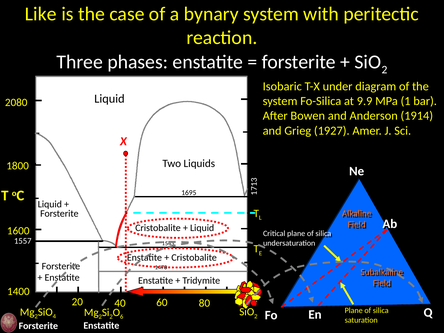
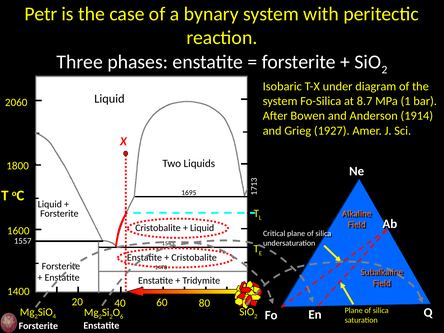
Like: Like -> Petr (41, 14)
9.9: 9.9 -> 8.7 (365, 101)
2080: 2080 -> 2060 (16, 102)
